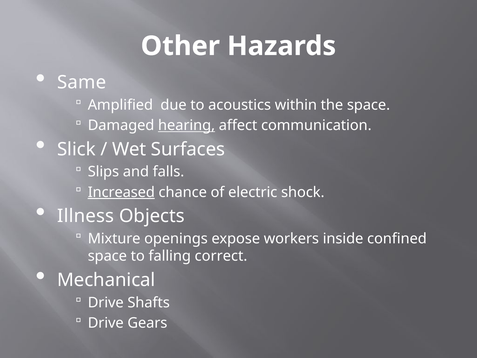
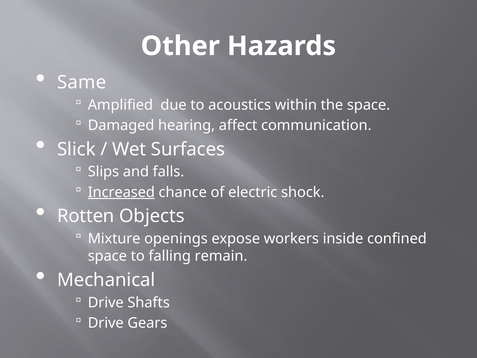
hearing underline: present -> none (187, 125)
Illness: Illness -> Rotten (86, 216)
correct: correct -> remain (221, 256)
